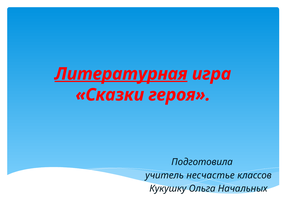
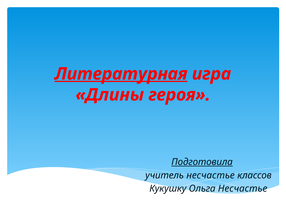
Сказки: Сказки -> Длины (110, 95)
Подготовила underline: none -> present (202, 162)
Ольга Начальных: Начальных -> Несчастье (243, 189)
